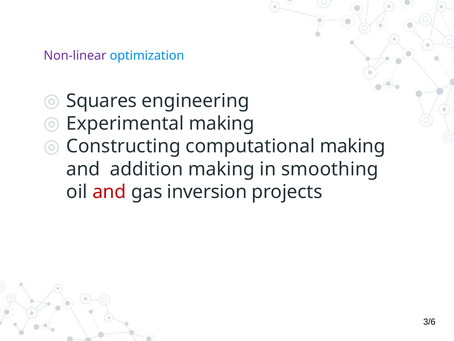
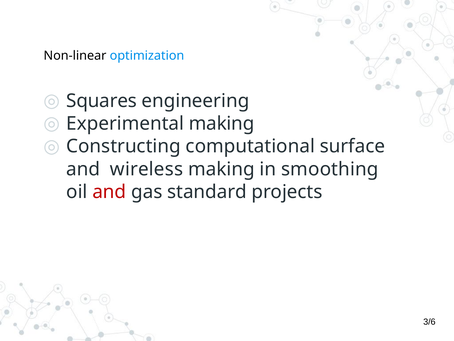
Non-linear colour: purple -> black (75, 56)
computational making: making -> surface (352, 146)
addition: addition -> wireless (147, 169)
inversion: inversion -> standard (207, 192)
